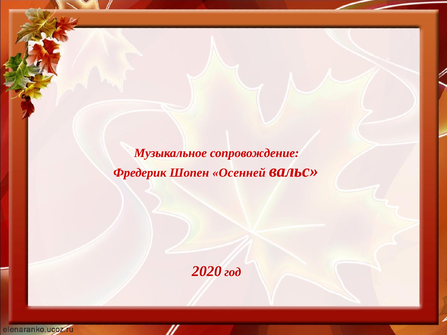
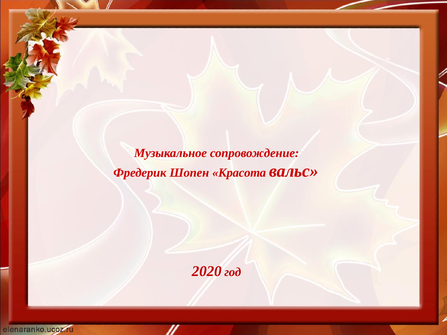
Осенней: Осенней -> Красота (239, 173)
